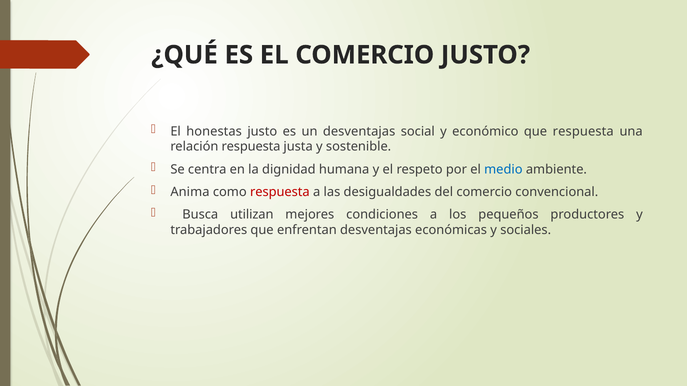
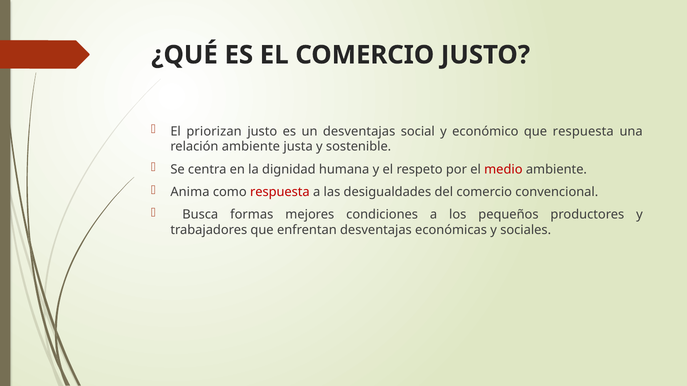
honestas: honestas -> priorizan (214, 131)
relación respuesta: respuesta -> ambiente (251, 147)
medio colour: blue -> red (503, 170)
utilizan: utilizan -> formas (252, 215)
